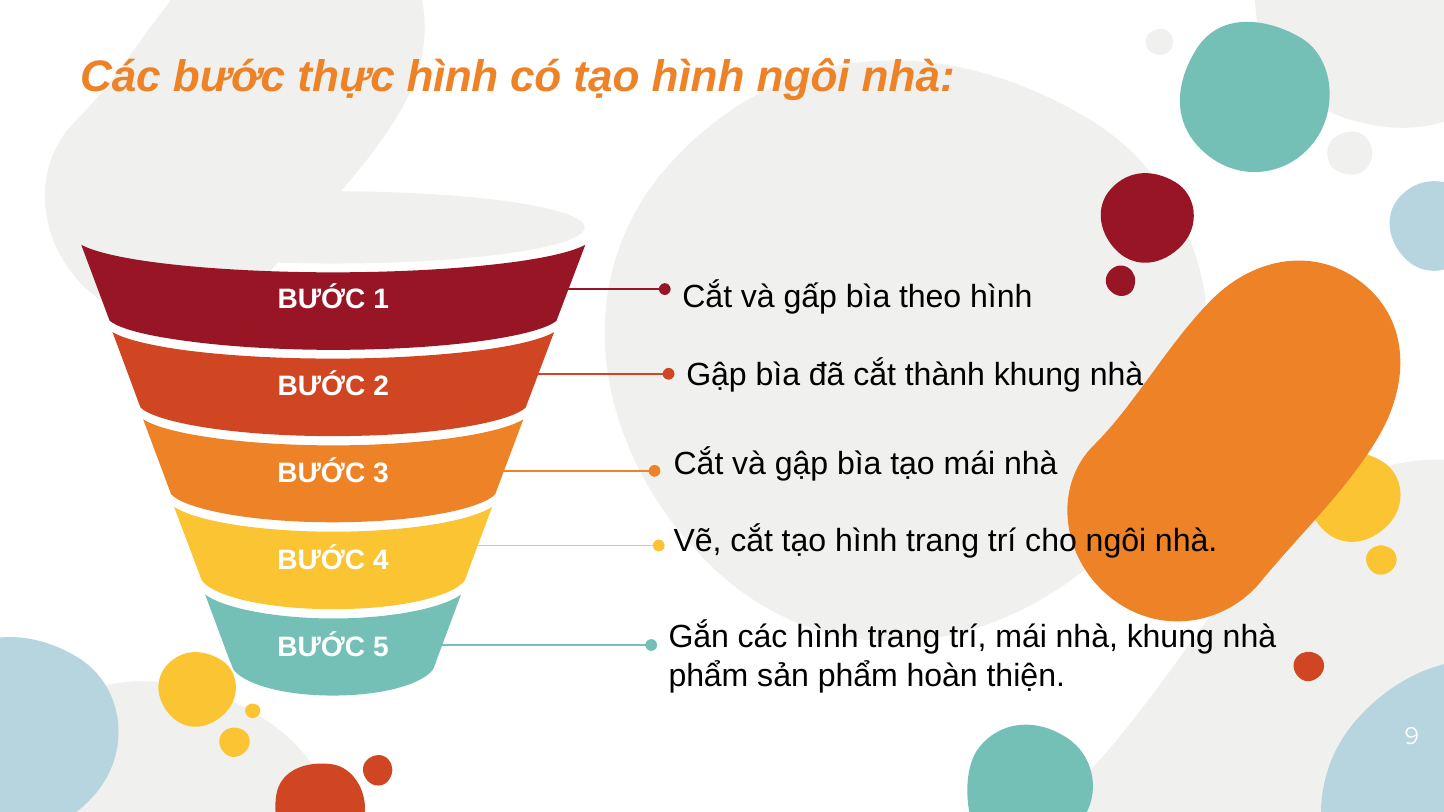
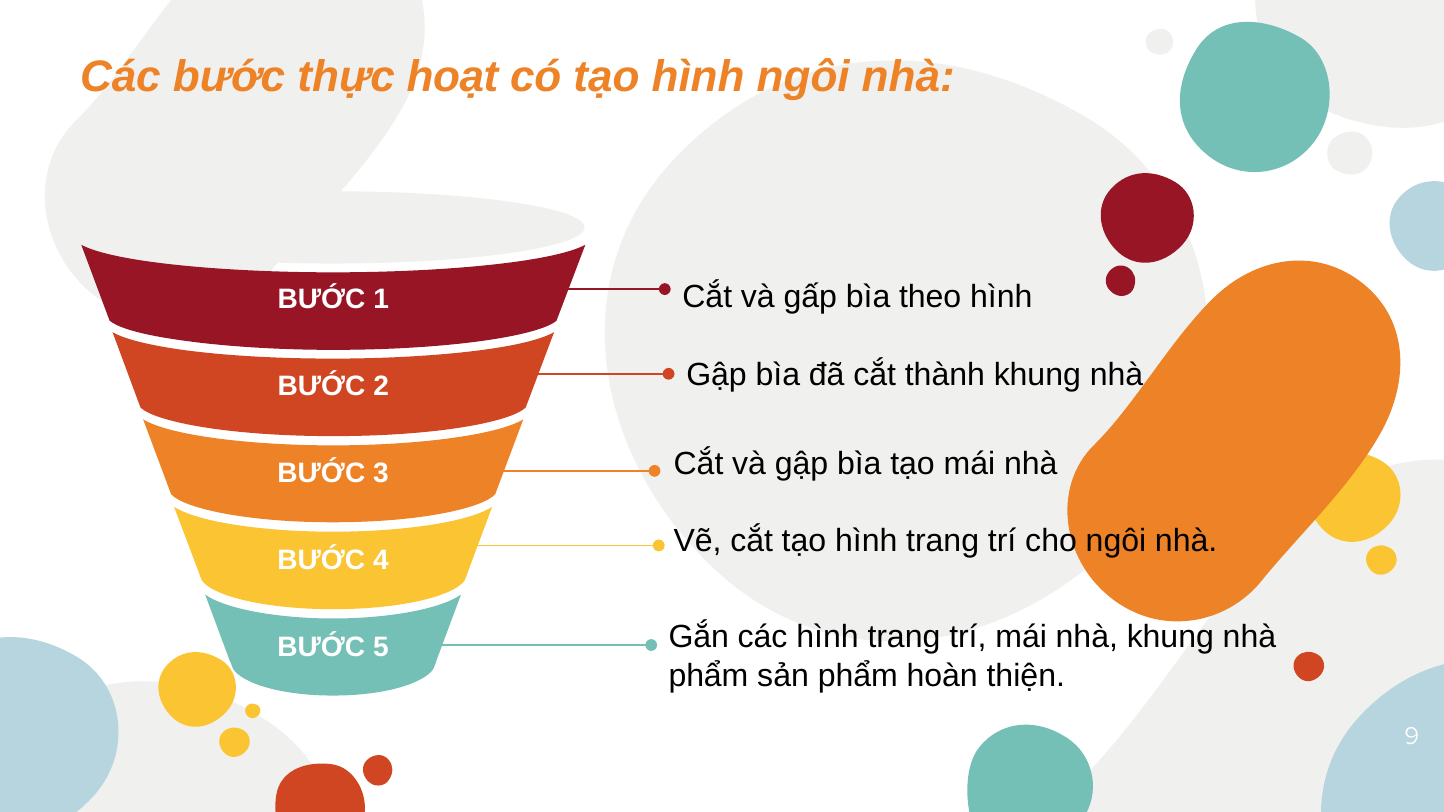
thực hình: hình -> hoạt (452, 77)
